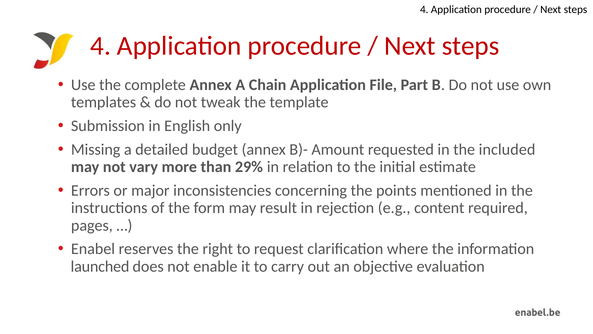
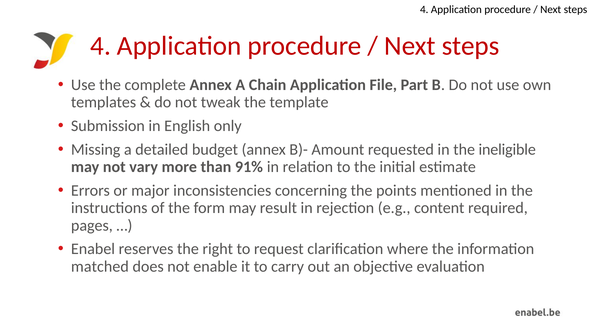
included: included -> ineligible (507, 149)
29%: 29% -> 91% (249, 167)
launched: launched -> matched (100, 266)
